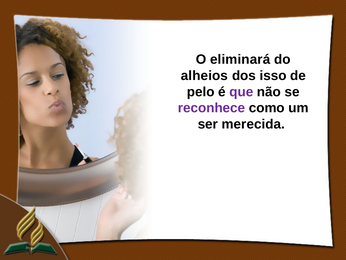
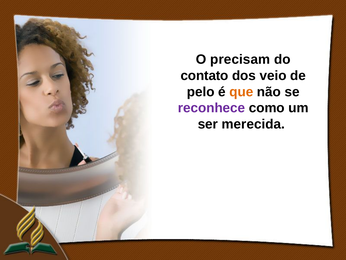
eliminará: eliminará -> precisam (240, 59)
alheios: alheios -> contato (205, 76)
isso: isso -> veio (273, 76)
que colour: purple -> orange (241, 92)
